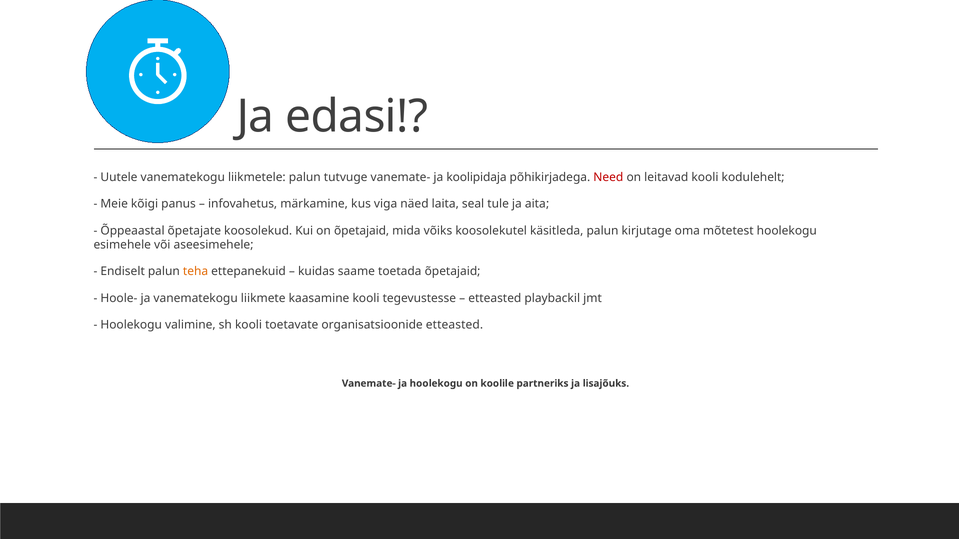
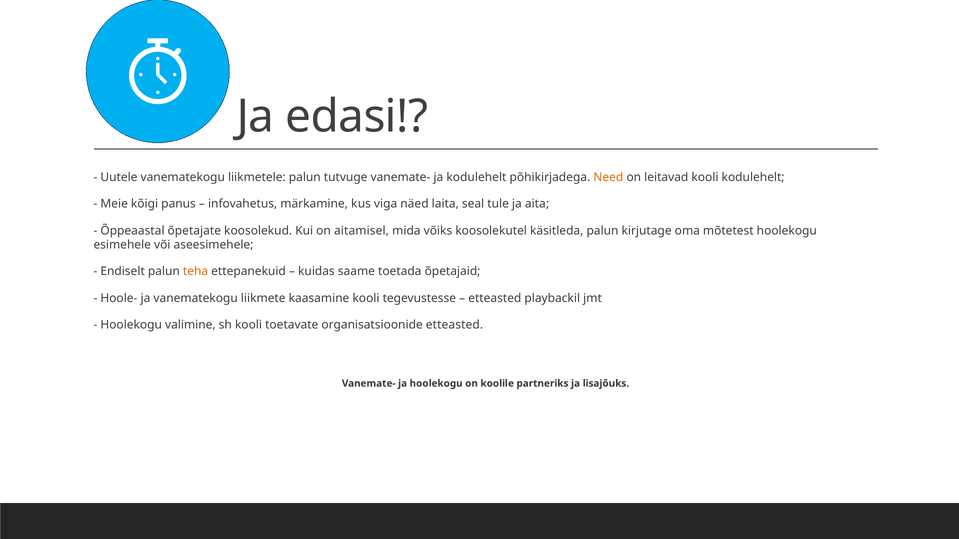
ja koolipidaja: koolipidaja -> kodulehelt (476, 177)
Need colour: red -> orange (608, 177)
on õpetajaid: õpetajaid -> aitamisel (361, 231)
